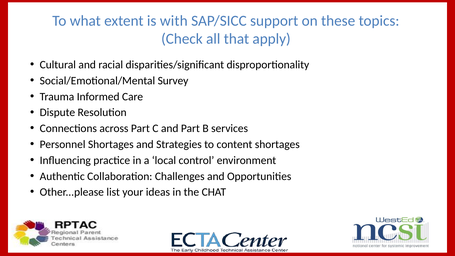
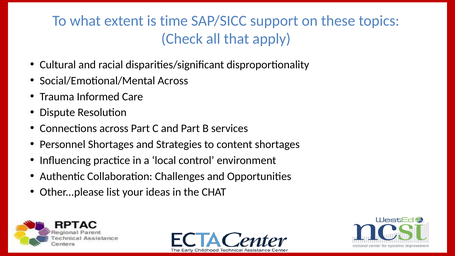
with: with -> time (174, 21)
Social/Emotional/Mental Survey: Survey -> Across (173, 81)
